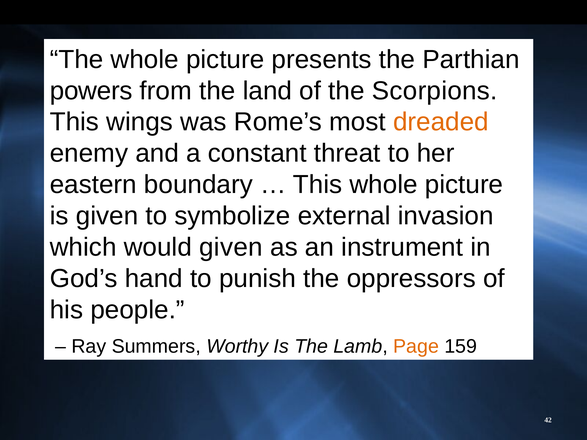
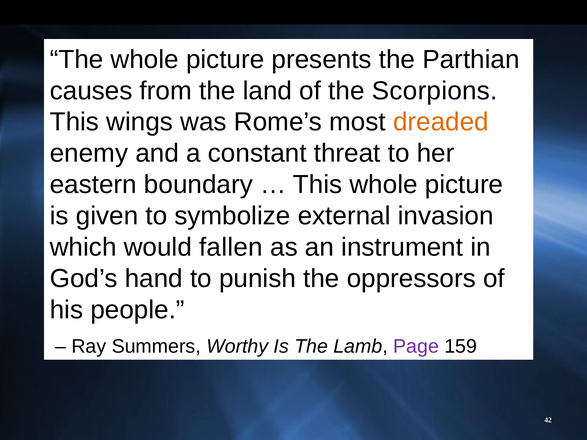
powers: powers -> causes (91, 91)
would given: given -> fallen (231, 247)
Page colour: orange -> purple (416, 347)
